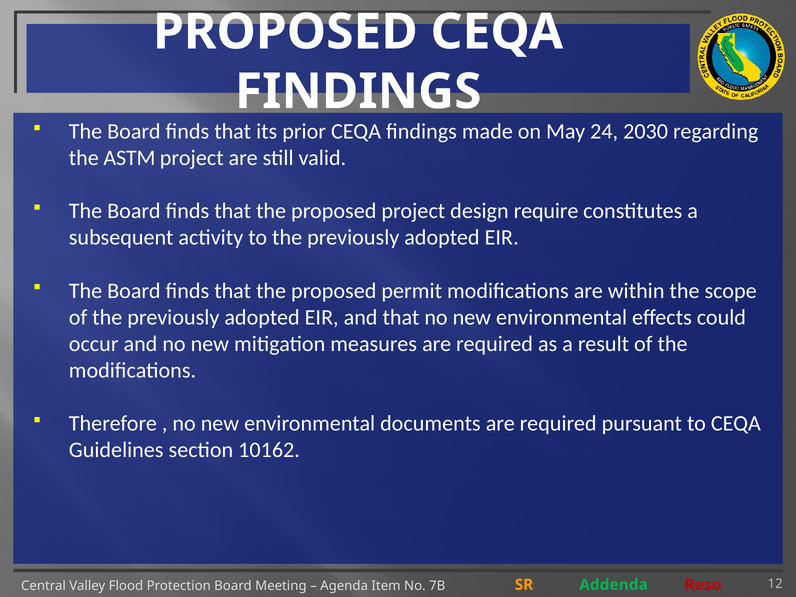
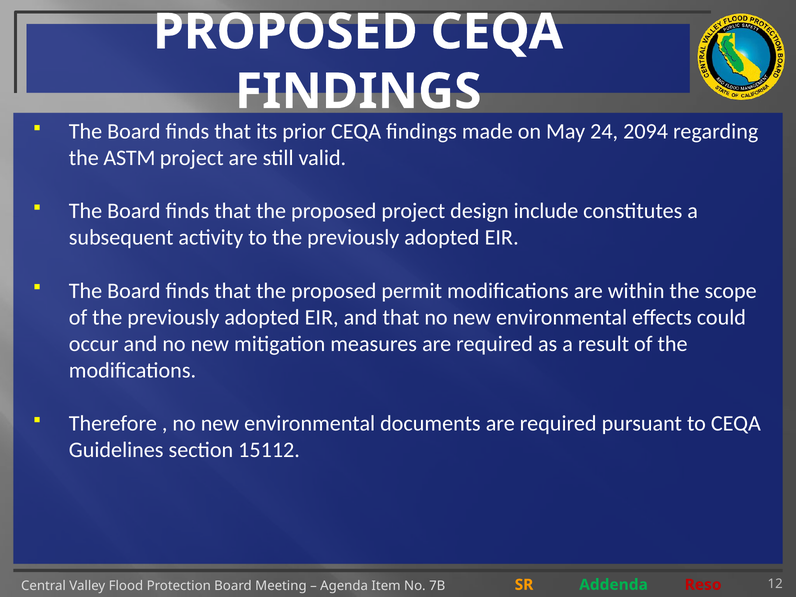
2030: 2030 -> 2094 (646, 131)
require: require -> include (546, 211)
10162: 10162 -> 15112 (269, 450)
